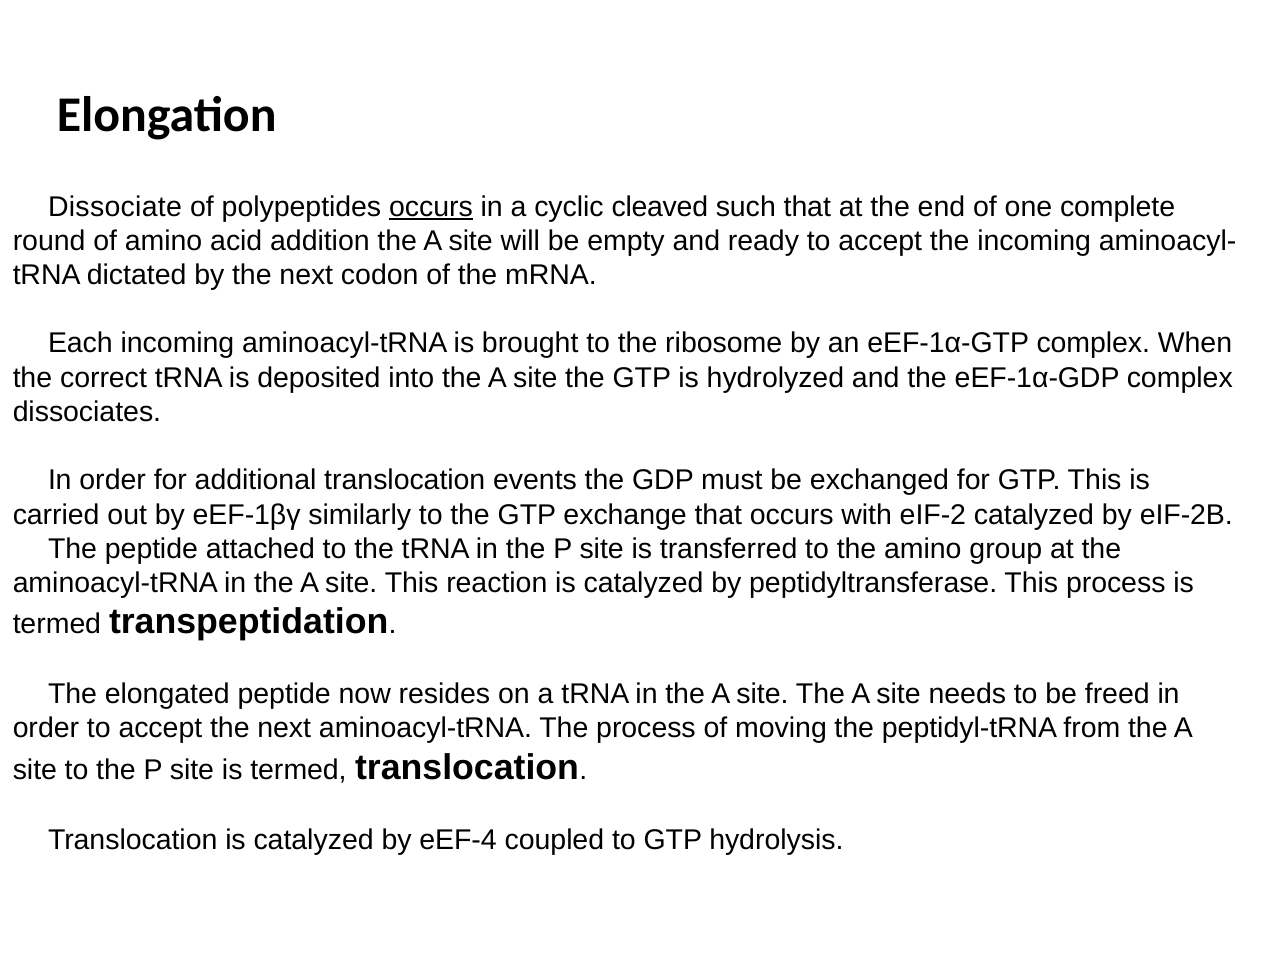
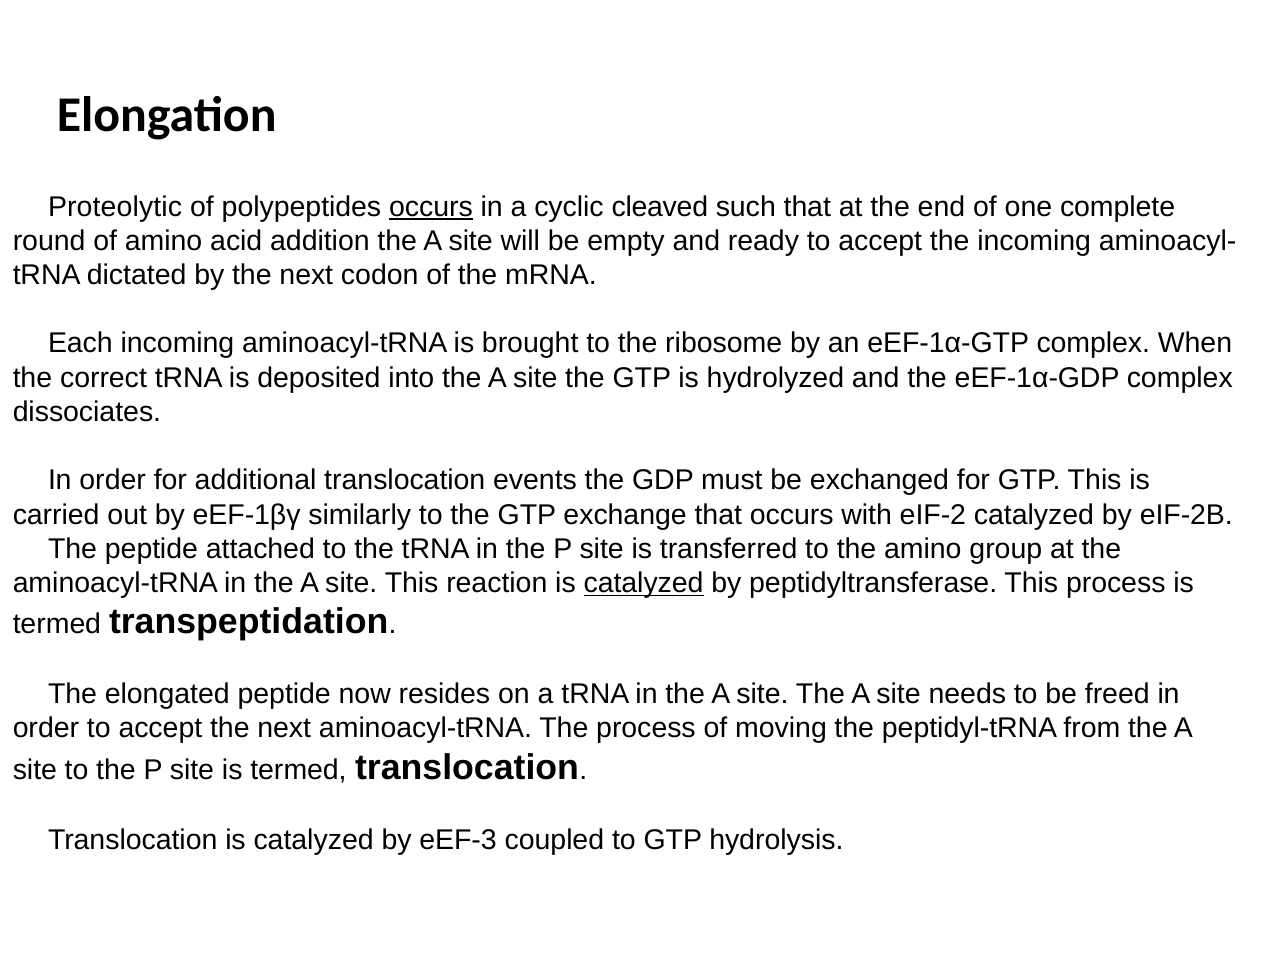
Dissociate: Dissociate -> Proteolytic (115, 206)
catalyzed underline: none -> present (644, 583)
eEF-4: eEF-4 -> eEF-3 (458, 839)
